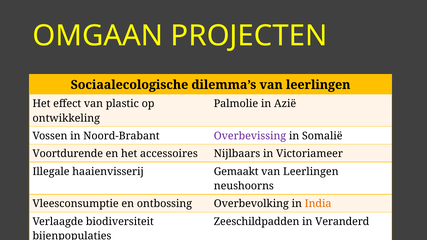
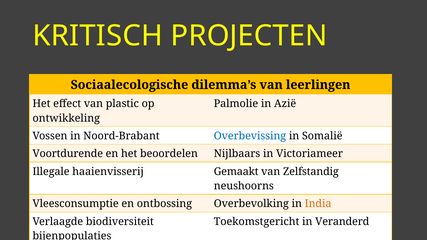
OMGAAN: OMGAAN -> KRITISCH (98, 36)
Overbevissing colour: purple -> blue (250, 136)
accessoires: accessoires -> beoordelen (169, 154)
Leerlingen: Leerlingen -> Zelfstandig (311, 172)
Zeeschildpadden: Zeeschildpadden -> Toekomstgericht (257, 222)
